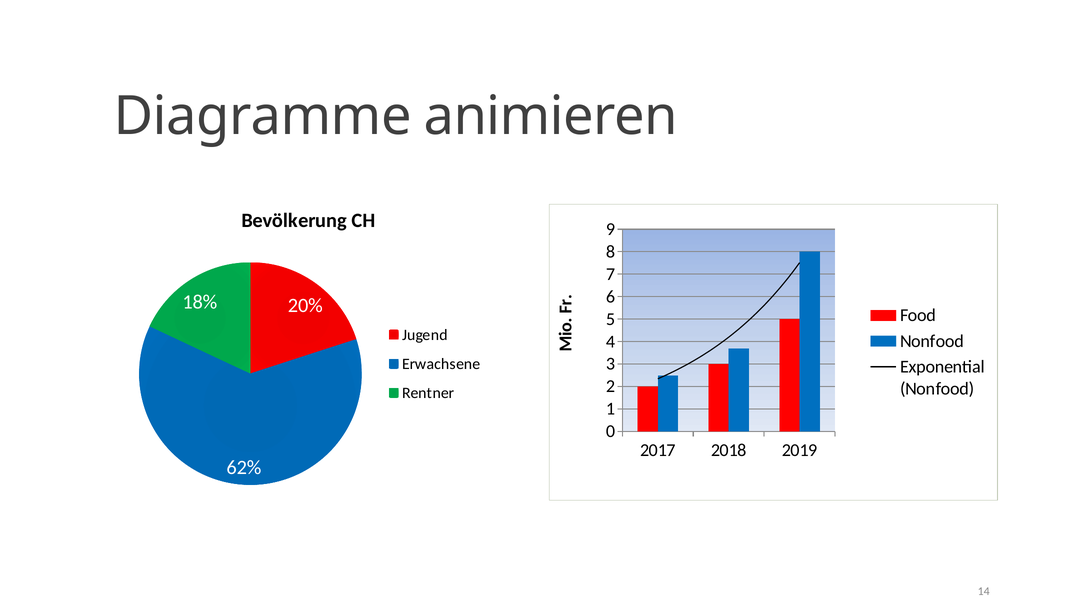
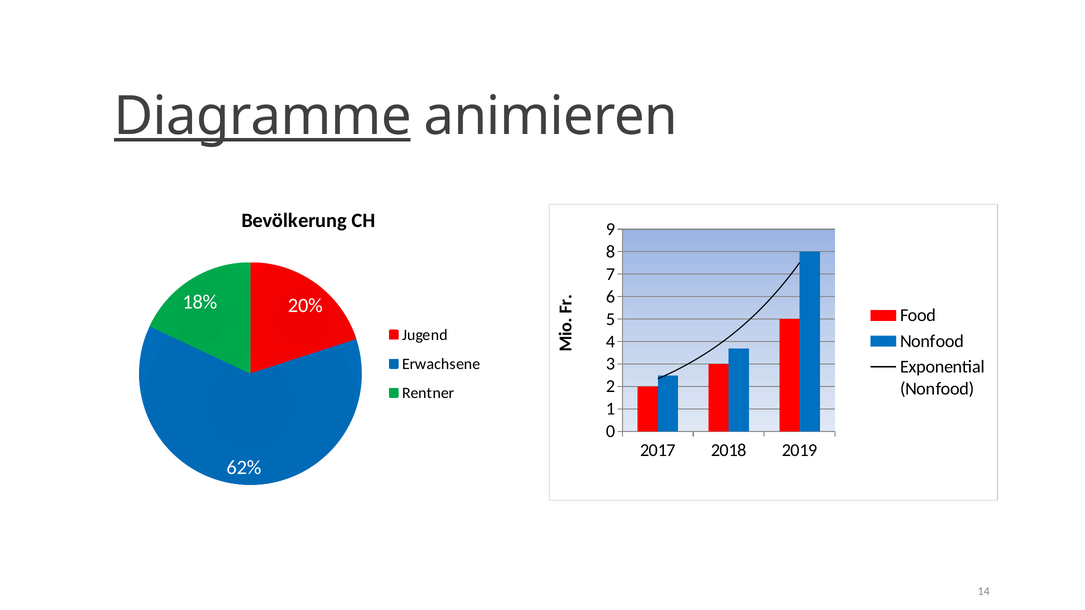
Diagramme underline: none -> present (263, 116)
